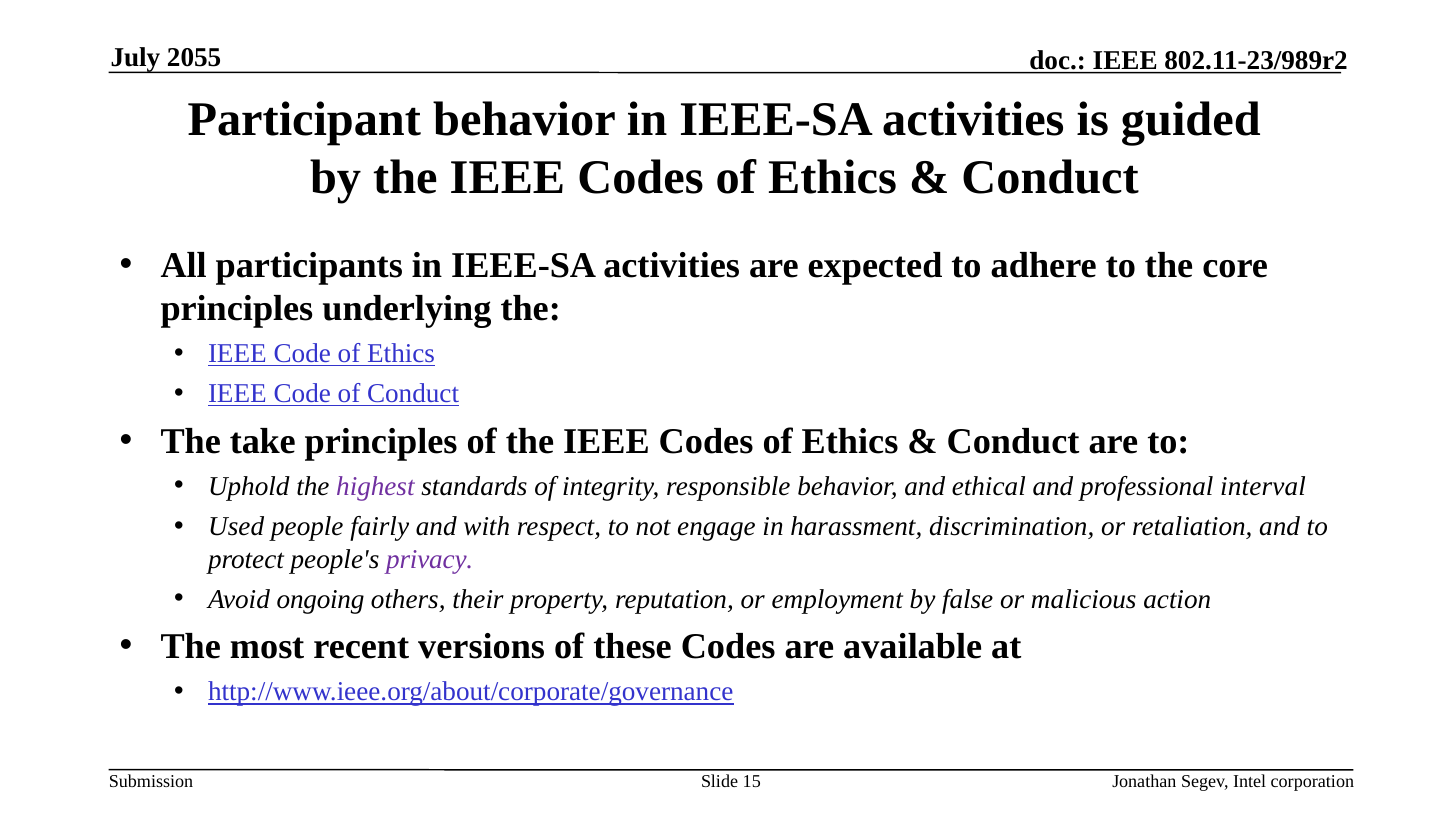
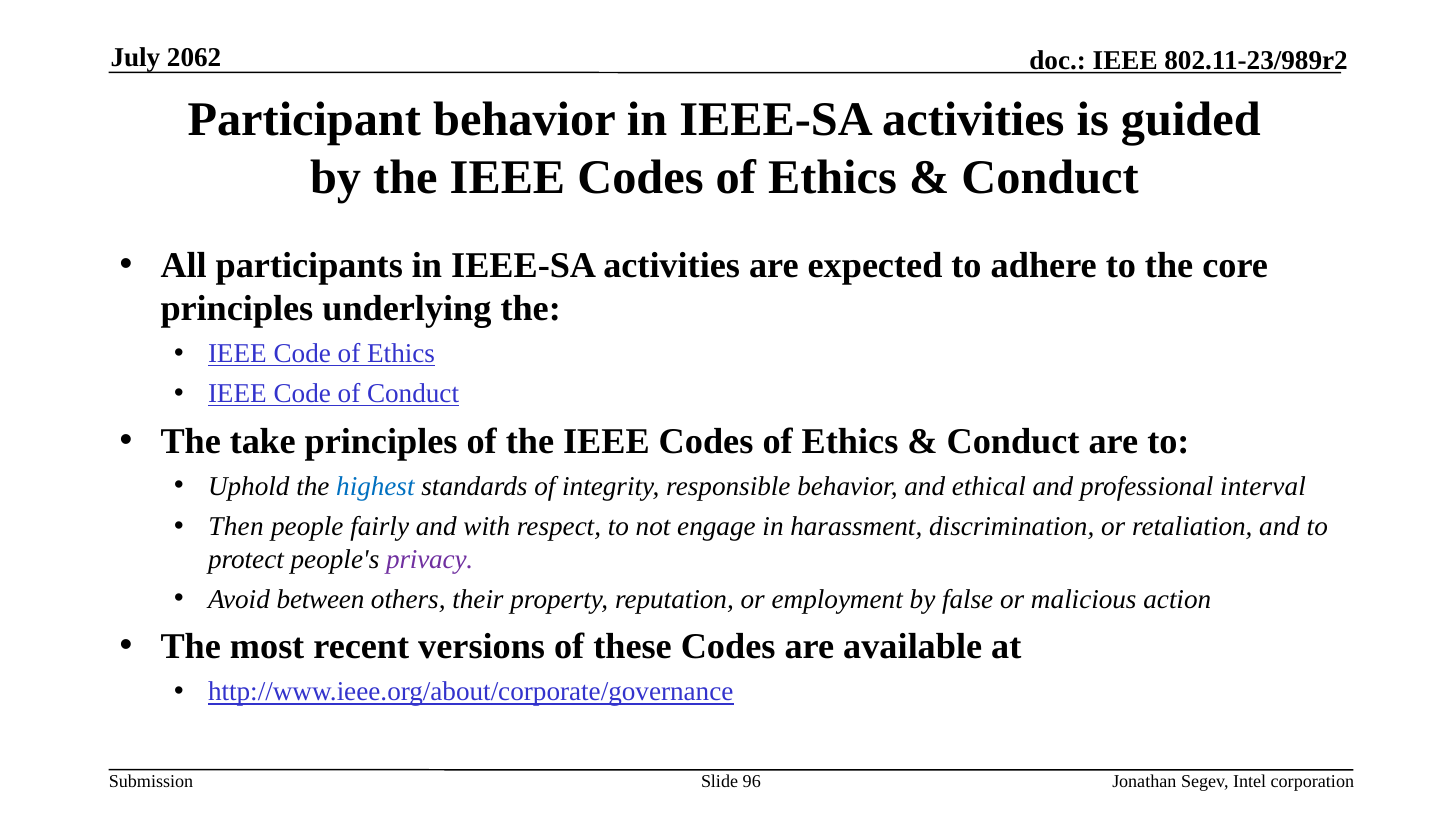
2055: 2055 -> 2062 (194, 58)
highest colour: purple -> blue (375, 487)
Used: Used -> Then (236, 527)
ongoing: ongoing -> between (321, 600)
15: 15 -> 96 (752, 782)
